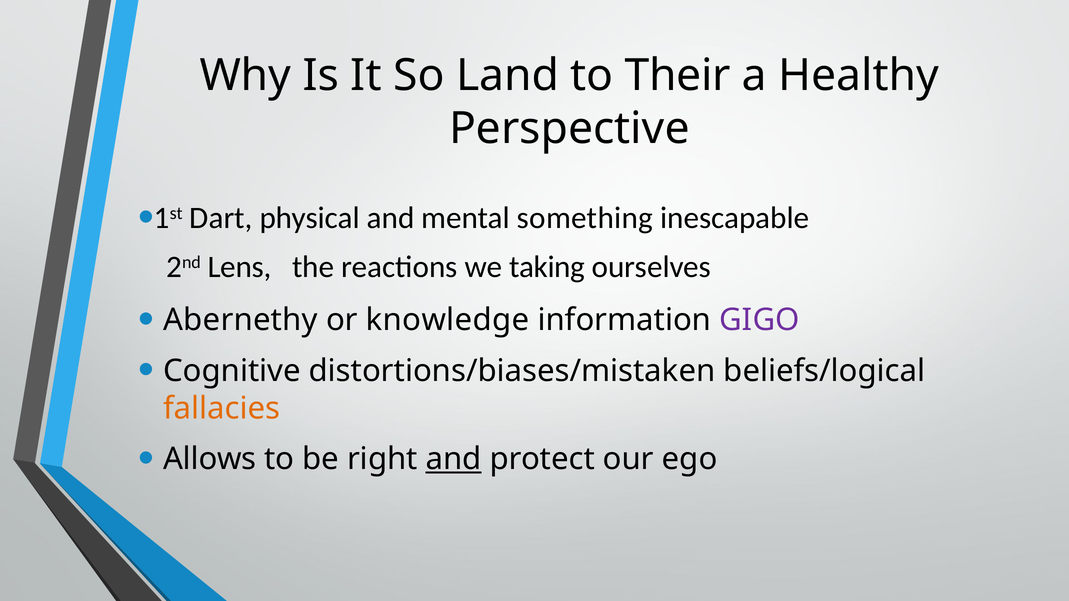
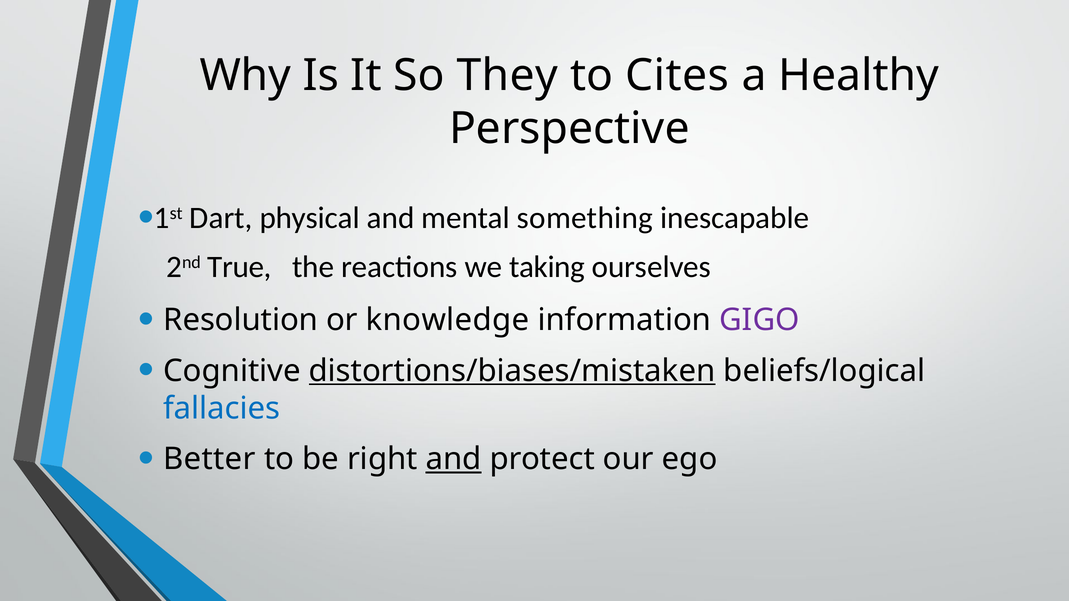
Land: Land -> They (507, 75)
Their: Their -> Cites (677, 75)
Lens: Lens -> True (240, 267)
Abernethy: Abernethy -> Resolution (241, 320)
distortions/biases/mistaken underline: none -> present (512, 371)
fallacies colour: orange -> blue (222, 409)
Allows: Allows -> Better (210, 459)
